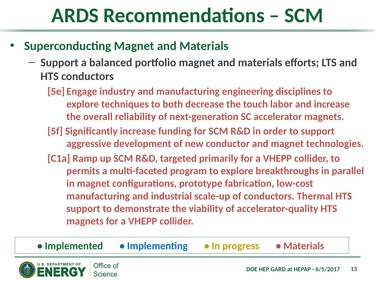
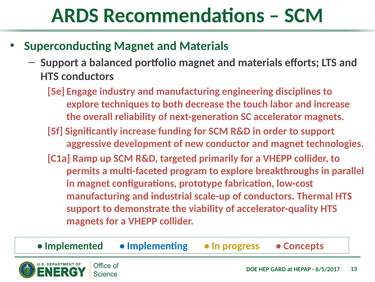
Materials: Materials -> Concepts (304, 245)
